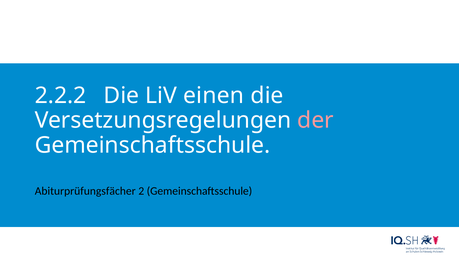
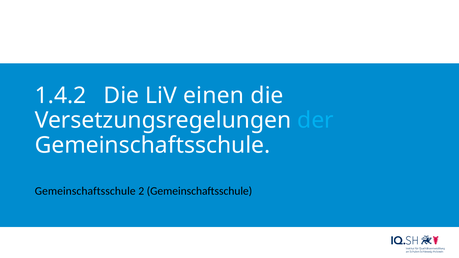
2.2.2: 2.2.2 -> 1.4.2 (61, 96)
der colour: pink -> light blue (316, 120)
Abiturprüfungsfächer: Abiturprüfungsfächer -> Gemeinschaftsschule (85, 191)
